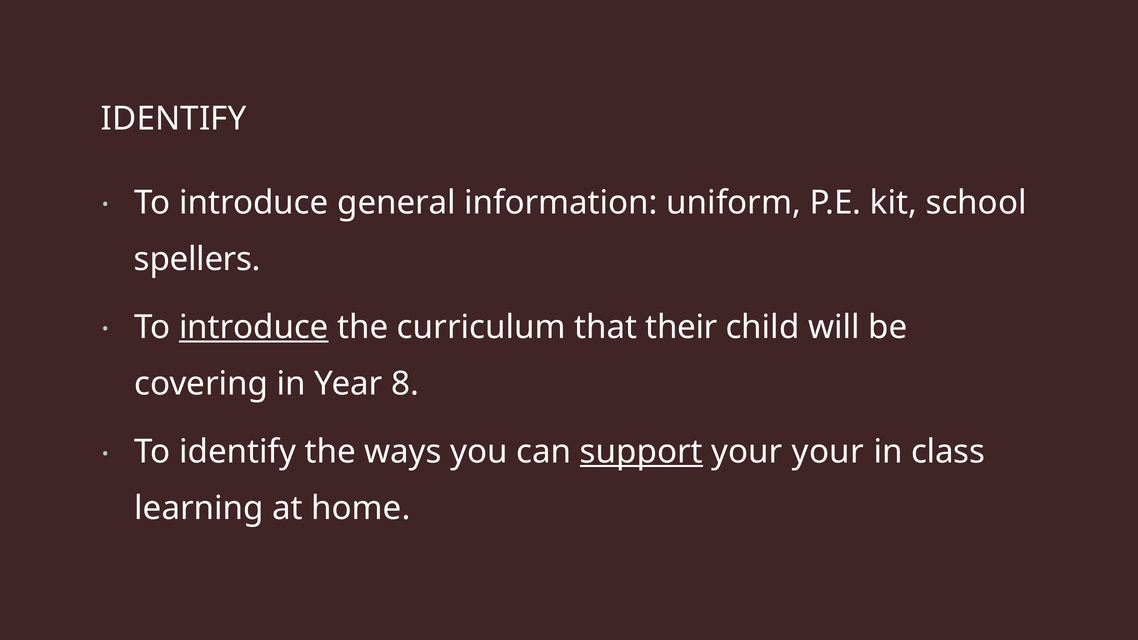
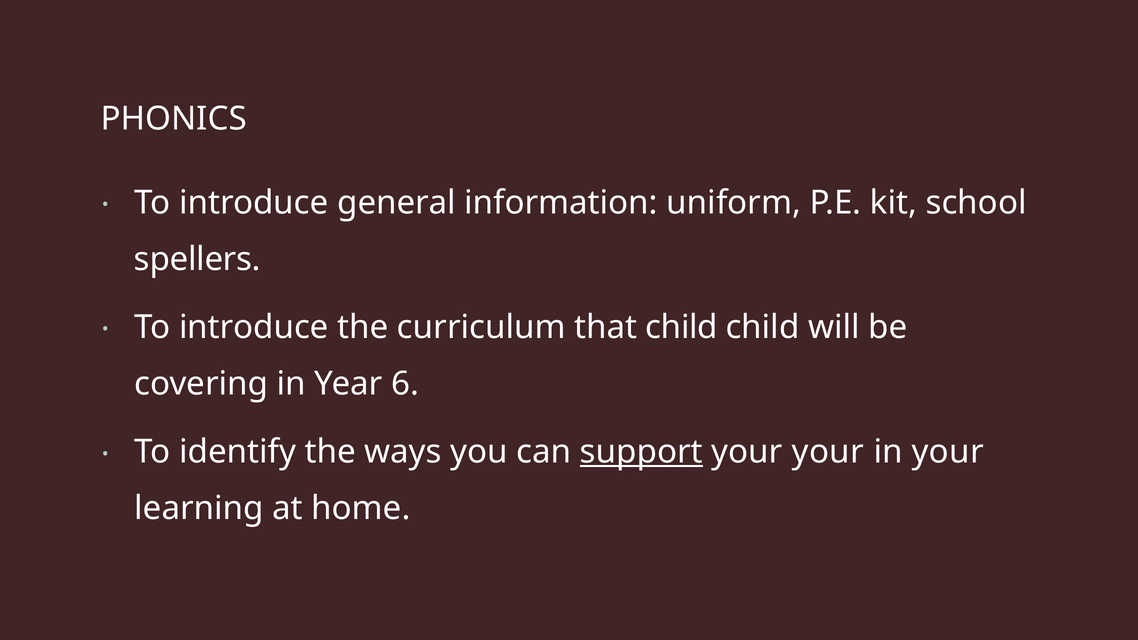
IDENTIFY: IDENTIFY -> PHONICS (174, 119)
introduce underline: present -> none (254, 327)
that their: their -> child (682, 327)
8: 8 -> 6 (405, 384)
in class: class -> your (948, 452)
